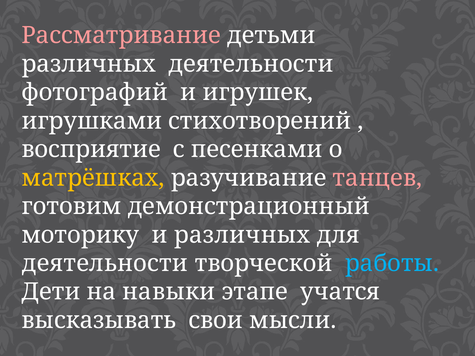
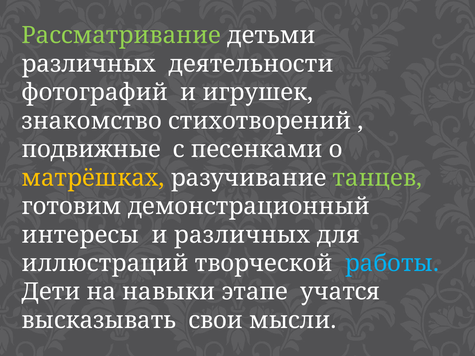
Рассматривание colour: pink -> light green (121, 36)
игрушками: игрушками -> знакомство (92, 121)
восприятие: восприятие -> подвижные (91, 150)
танцев colour: pink -> light green (377, 178)
моторику: моторику -> интересы (80, 235)
деятельности: деятельности -> иллюстраций (105, 264)
